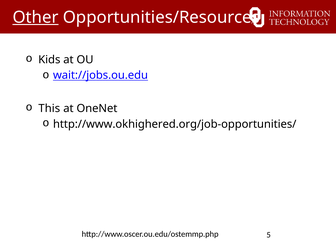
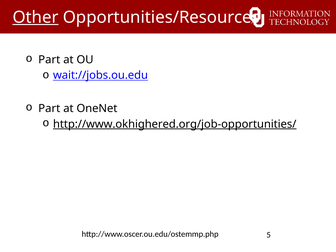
Kids: Kids -> Part (49, 60)
This: This -> Part (49, 108)
http://www.okhighered.org/job-opportunities/ underline: none -> present (175, 124)
